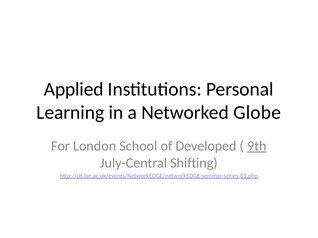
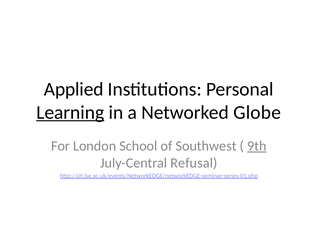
Learning underline: none -> present (70, 113)
Developed: Developed -> Southwest (206, 146)
Shifting: Shifting -> Refusal (194, 163)
